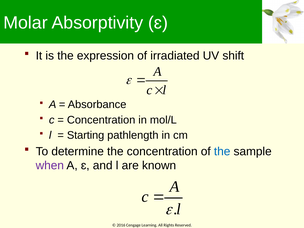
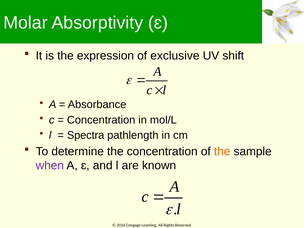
irradiated: irradiated -> exclusive (175, 56)
Starting: Starting -> Spectra (86, 135)
the colour: blue -> orange (222, 151)
